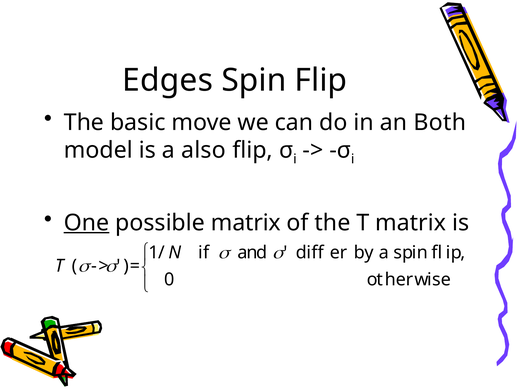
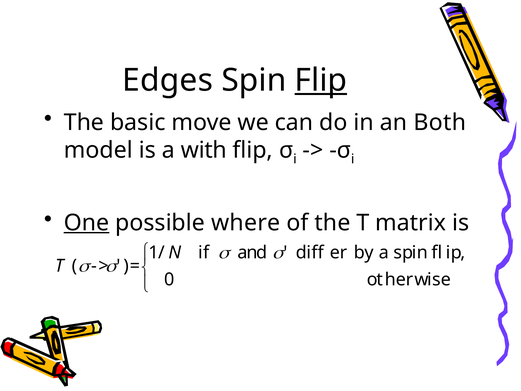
Flip underline: none -> present (321, 80)
also: also -> with (204, 150)
possible matrix: matrix -> where (246, 223)
